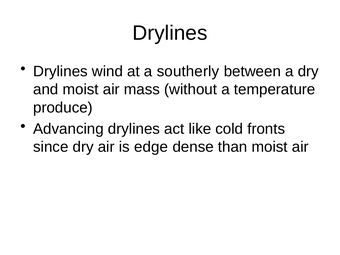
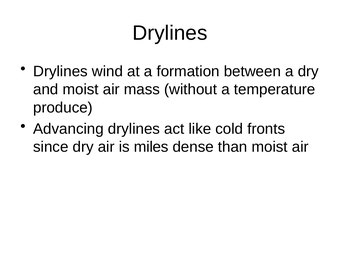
southerly: southerly -> formation (188, 71)
edge: edge -> miles (151, 147)
